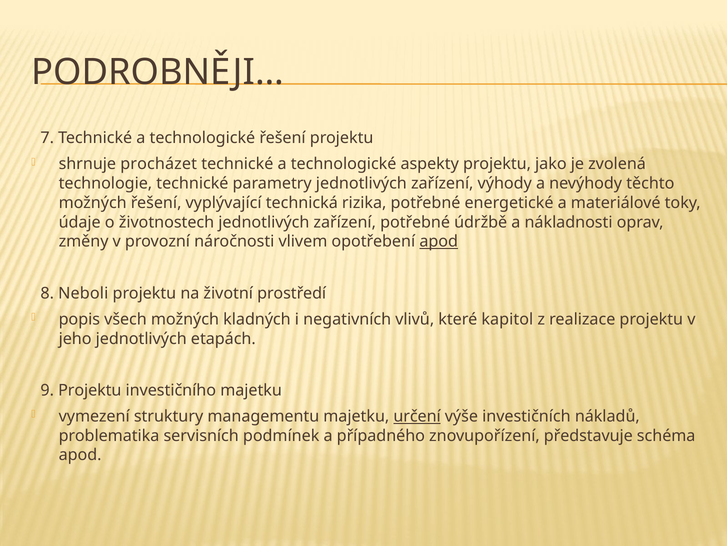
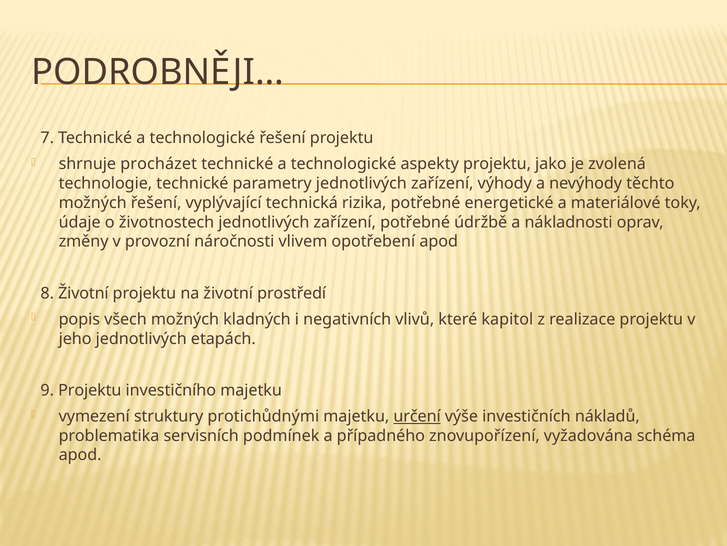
apod underline: present -> none (439, 241)
8 Neboli: Neboli -> Životní (83, 293)
managementu: managementu -> protichůdnými (263, 416)
představuje: představuje -> vyžadována (588, 435)
